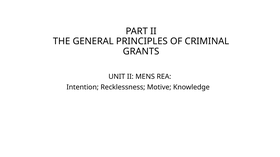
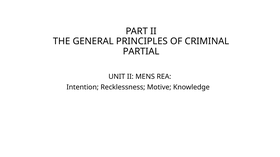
GRANTS: GRANTS -> PARTIAL (141, 51)
